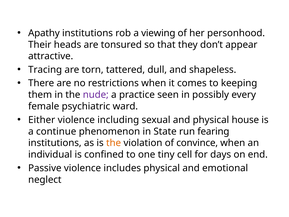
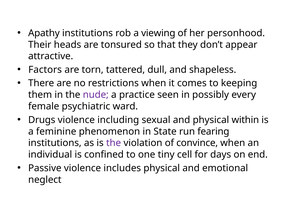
Tracing: Tracing -> Factors (45, 70)
Either: Either -> Drugs (42, 120)
house: house -> within (245, 120)
continue: continue -> feminine (56, 131)
the colour: orange -> purple (114, 143)
